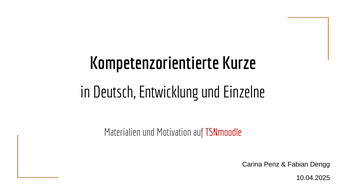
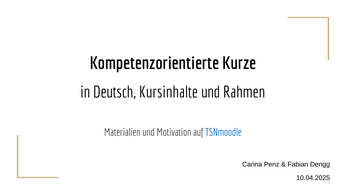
Entwicklung: Entwicklung -> Kursinhalte (169, 92)
Einzelne: Einzelne -> Rahmen (244, 92)
TSNmoodle colour: red -> blue (224, 132)
